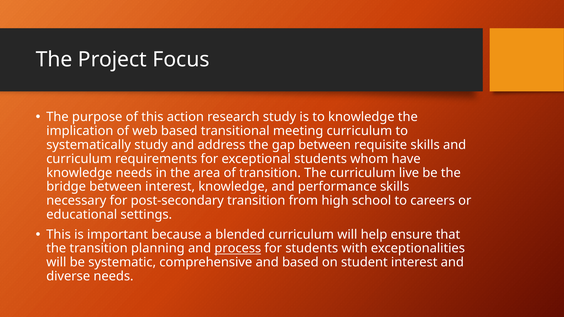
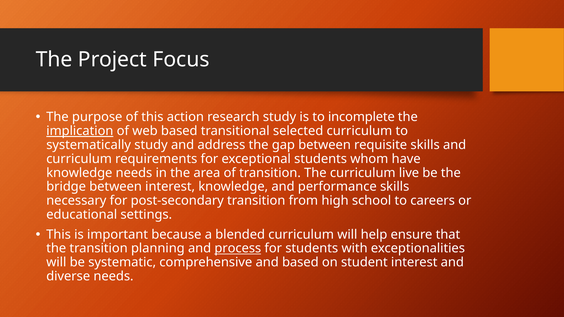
to knowledge: knowledge -> incomplete (361, 117)
implication underline: none -> present (80, 131)
meeting: meeting -> selected (298, 131)
